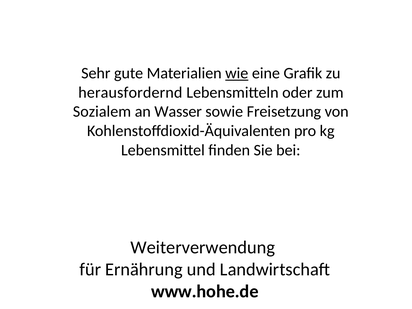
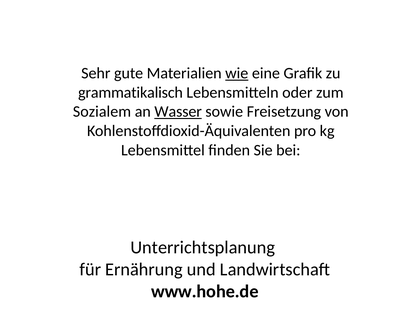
herausfordernd: herausfordernd -> grammatikalisch (130, 92)
Wasser underline: none -> present (178, 112)
Weiterverwendung: Weiterverwendung -> Unterrichtsplanung (203, 247)
